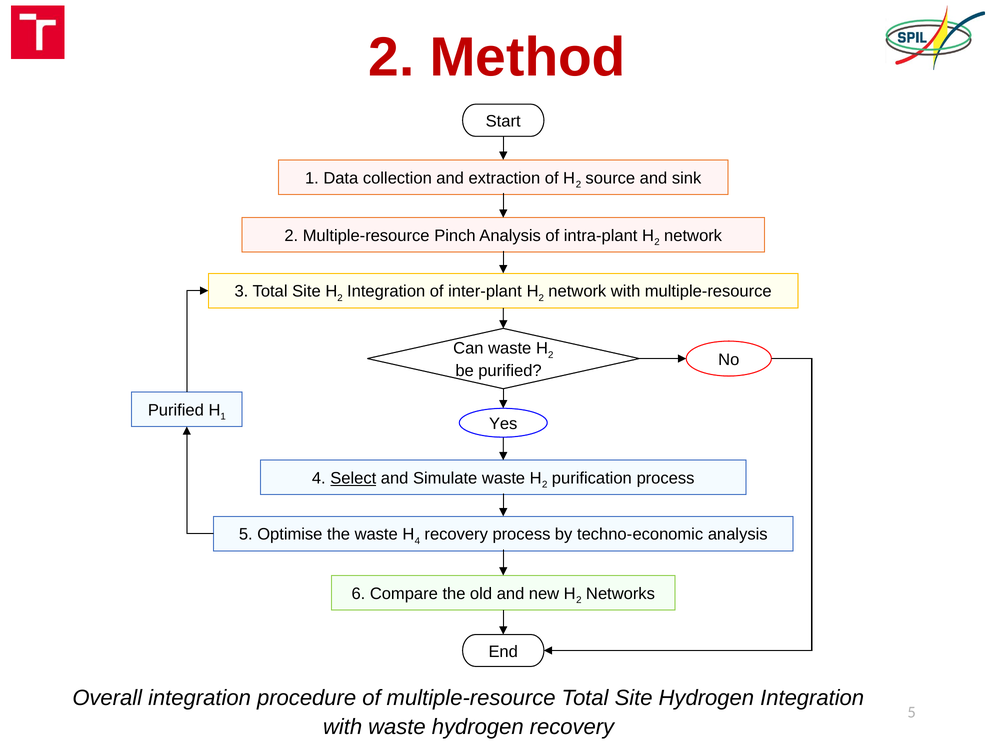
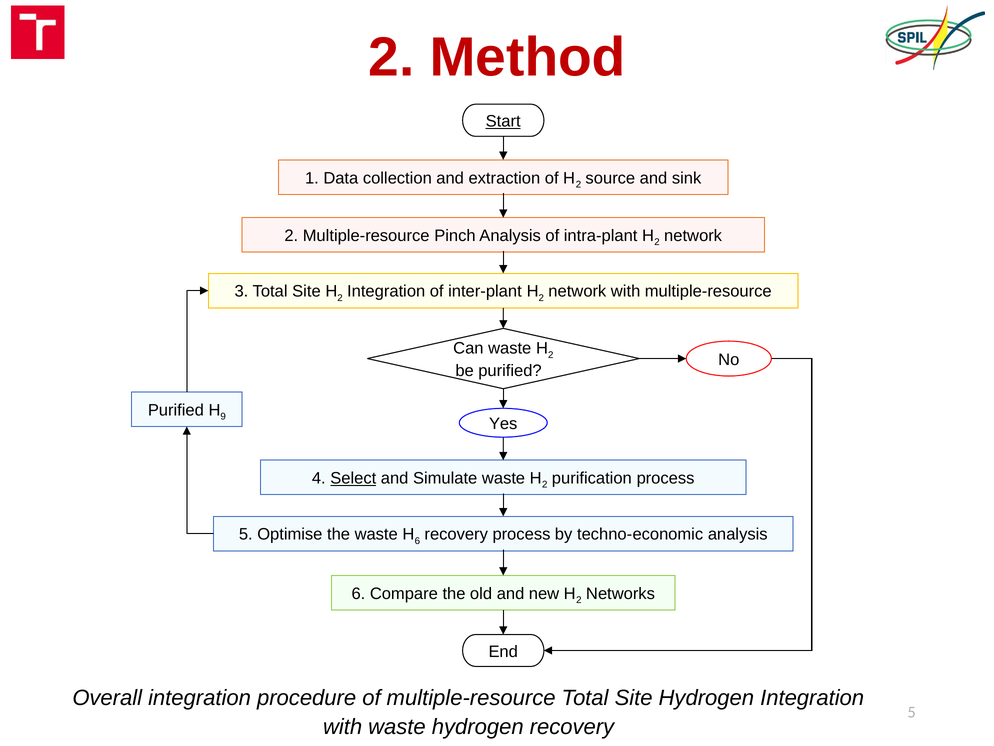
Start underline: none -> present (503, 121)
1: 1 -> 9 (223, 416)
4: 4 -> 6 (417, 541)
